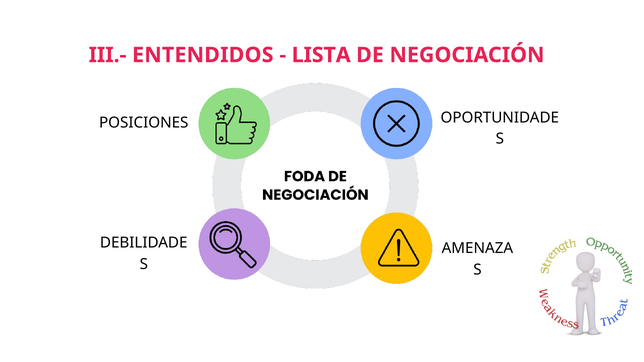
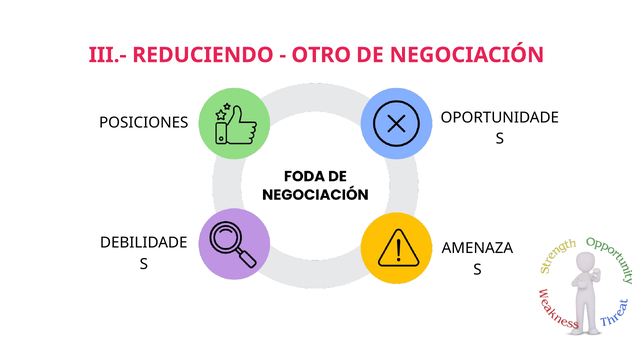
ENTENDIDOS: ENTENDIDOS -> REDUCIENDO (203, 55)
LISTA: LISTA -> OTRO (321, 55)
